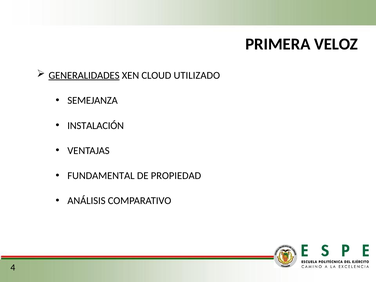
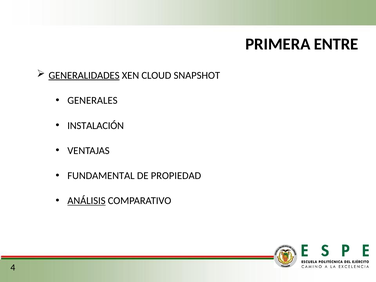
VELOZ: VELOZ -> ENTRE (336, 44)
UTILIZADO: UTILIZADO -> SNAPSHOT (197, 75)
SEMEJANZA: SEMEJANZA -> GENERALES (92, 100)
ANÁLISIS underline: none -> present (86, 201)
